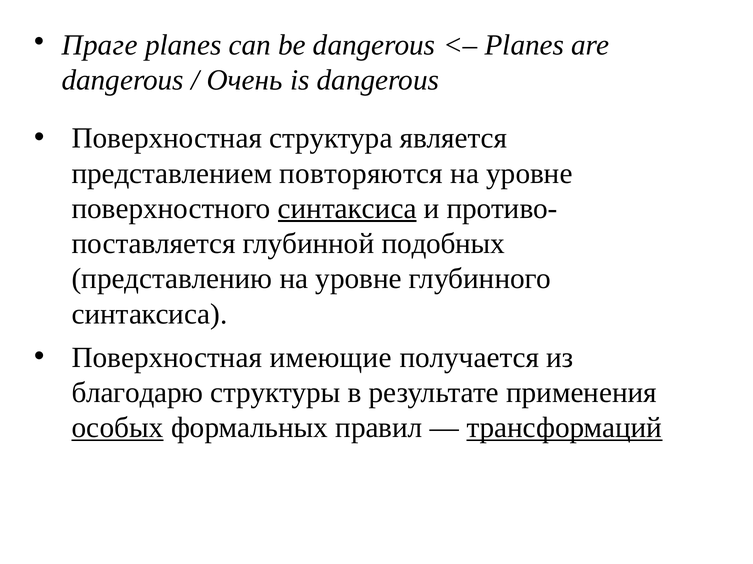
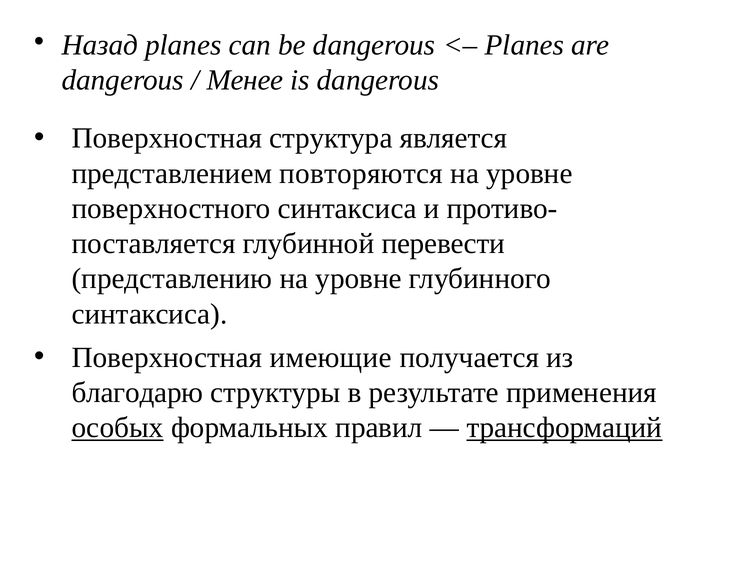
Праге: Праге -> Назад (100, 45)
Очень: Очень -> Менее (245, 80)
синтаксиса underline: present -> none (347, 209)
подобных: подобных -> перевести (443, 244)
